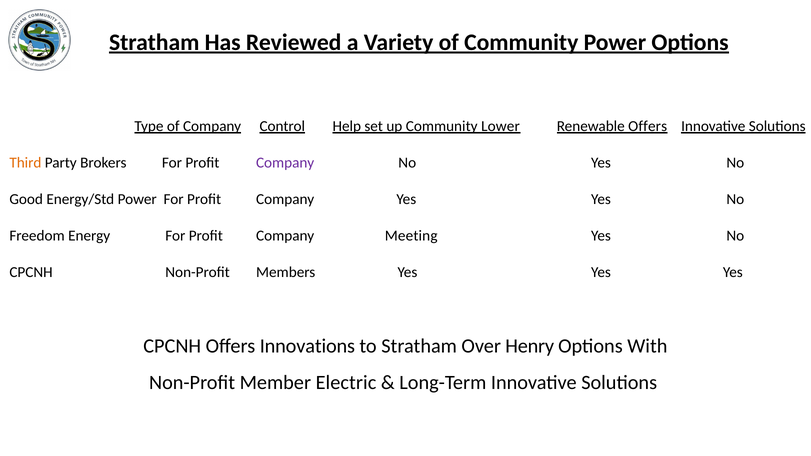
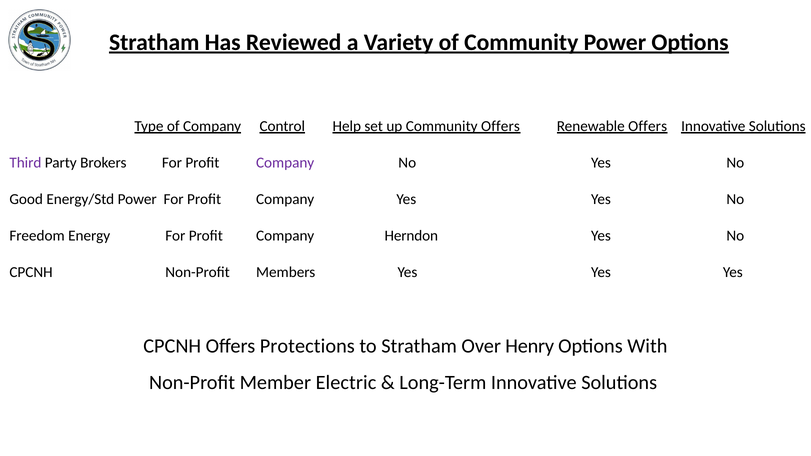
Community Lower: Lower -> Offers (500, 126)
Third colour: orange -> purple (25, 163)
Meeting: Meeting -> Herndon (411, 236)
Innovations: Innovations -> Protections (307, 346)
